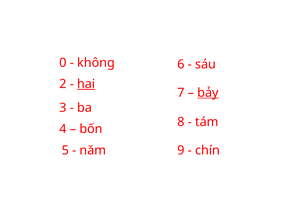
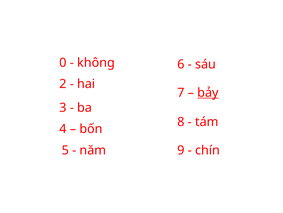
hai underline: present -> none (86, 84)
